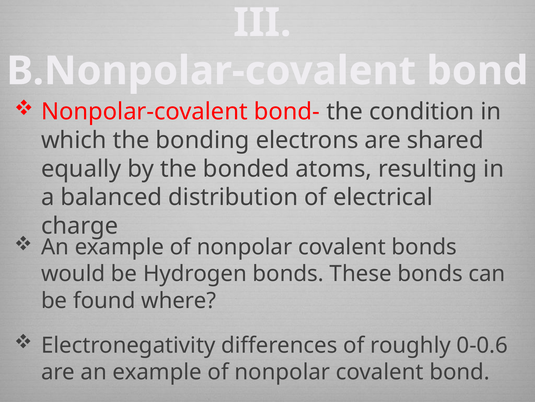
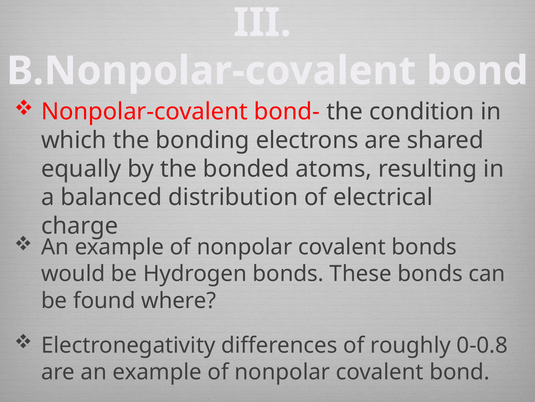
0-0.6: 0-0.6 -> 0-0.8 (482, 345)
